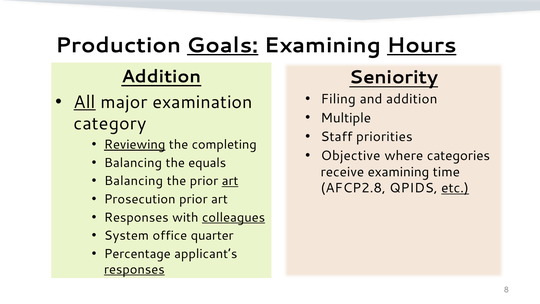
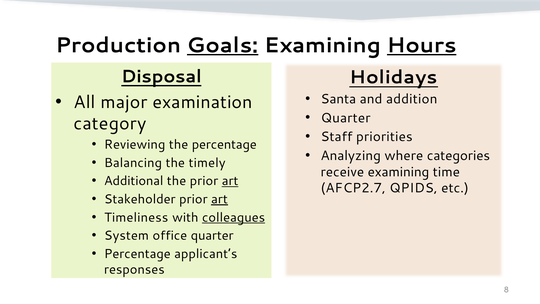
Addition: Addition -> Disposal (161, 77)
Seniority: Seniority -> Holidays (394, 77)
Filing: Filing -> Santa (338, 99)
All underline: present -> none (85, 102)
Multiple: Multiple -> Quarter (346, 118)
Reviewing underline: present -> none (135, 144)
the completing: completing -> percentage (224, 144)
Objective: Objective -> Analyzing (351, 156)
equals: equals -> timely (207, 163)
Balancing: Balancing -> Additional (134, 181)
AFCP2.8: AFCP2.8 -> AFCP2.7 (353, 188)
etc underline: present -> none (455, 188)
Prosecution: Prosecution -> Stakeholder (140, 199)
art underline: none -> present (220, 199)
Responses: Responses -> Timeliness (136, 217)
responses underline: present -> none (134, 269)
